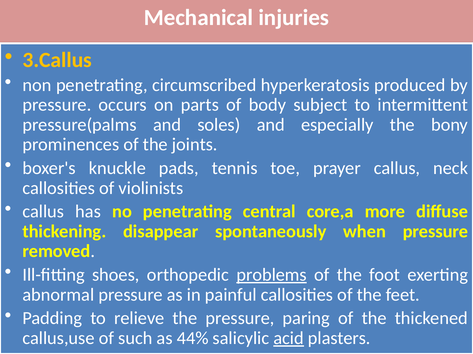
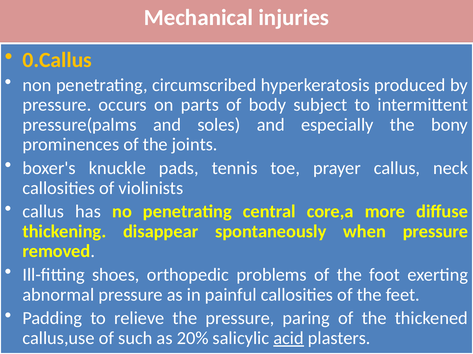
3.Callus: 3.Callus -> 0.Callus (57, 60)
problems underline: present -> none (272, 275)
44%: 44% -> 20% (193, 339)
